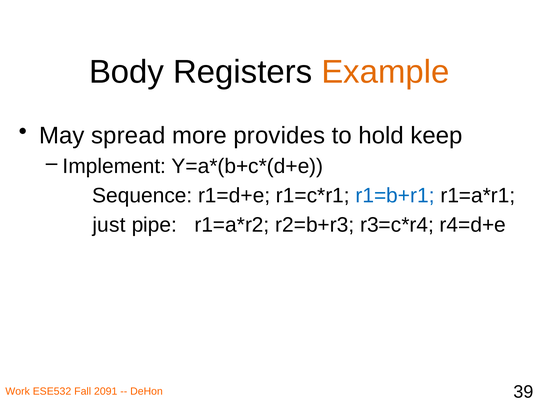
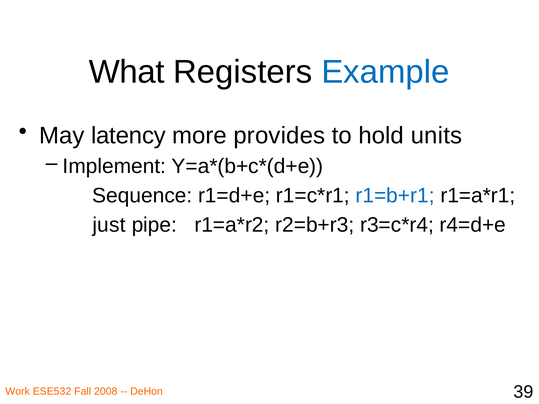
Body: Body -> What (127, 72)
Example colour: orange -> blue (385, 72)
spread: spread -> latency (128, 136)
keep: keep -> units (436, 136)
2091: 2091 -> 2008 (106, 392)
